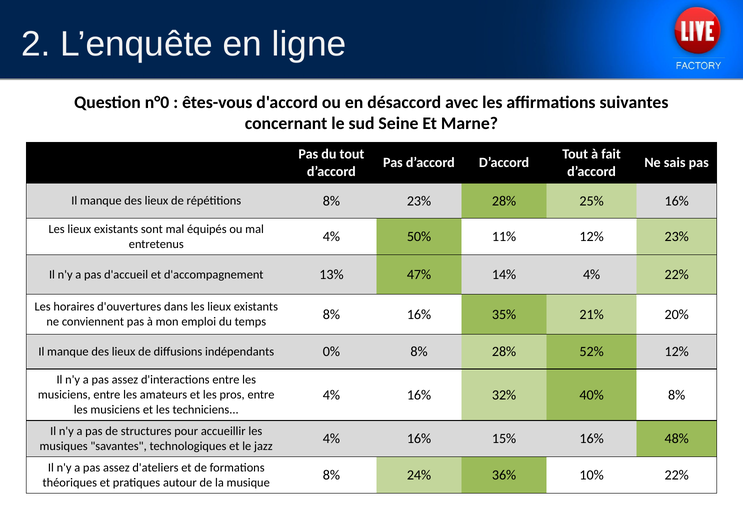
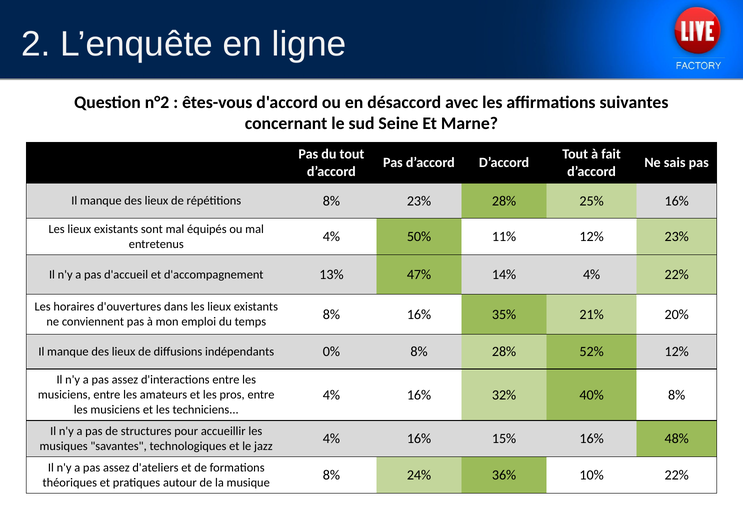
n°0: n°0 -> n°2 (157, 103)
